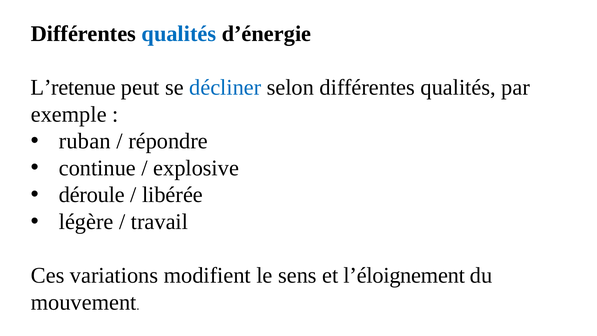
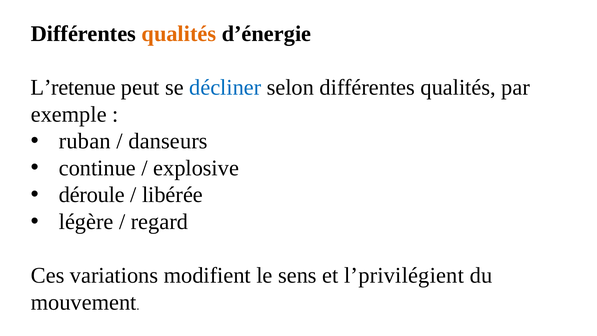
qualités colour: blue -> orange (179, 34)
répondre: répondre -> danseurs (168, 141)
travail: travail -> regard (159, 222)
l’éloignement: l’éloignement -> l’privilégient (404, 275)
